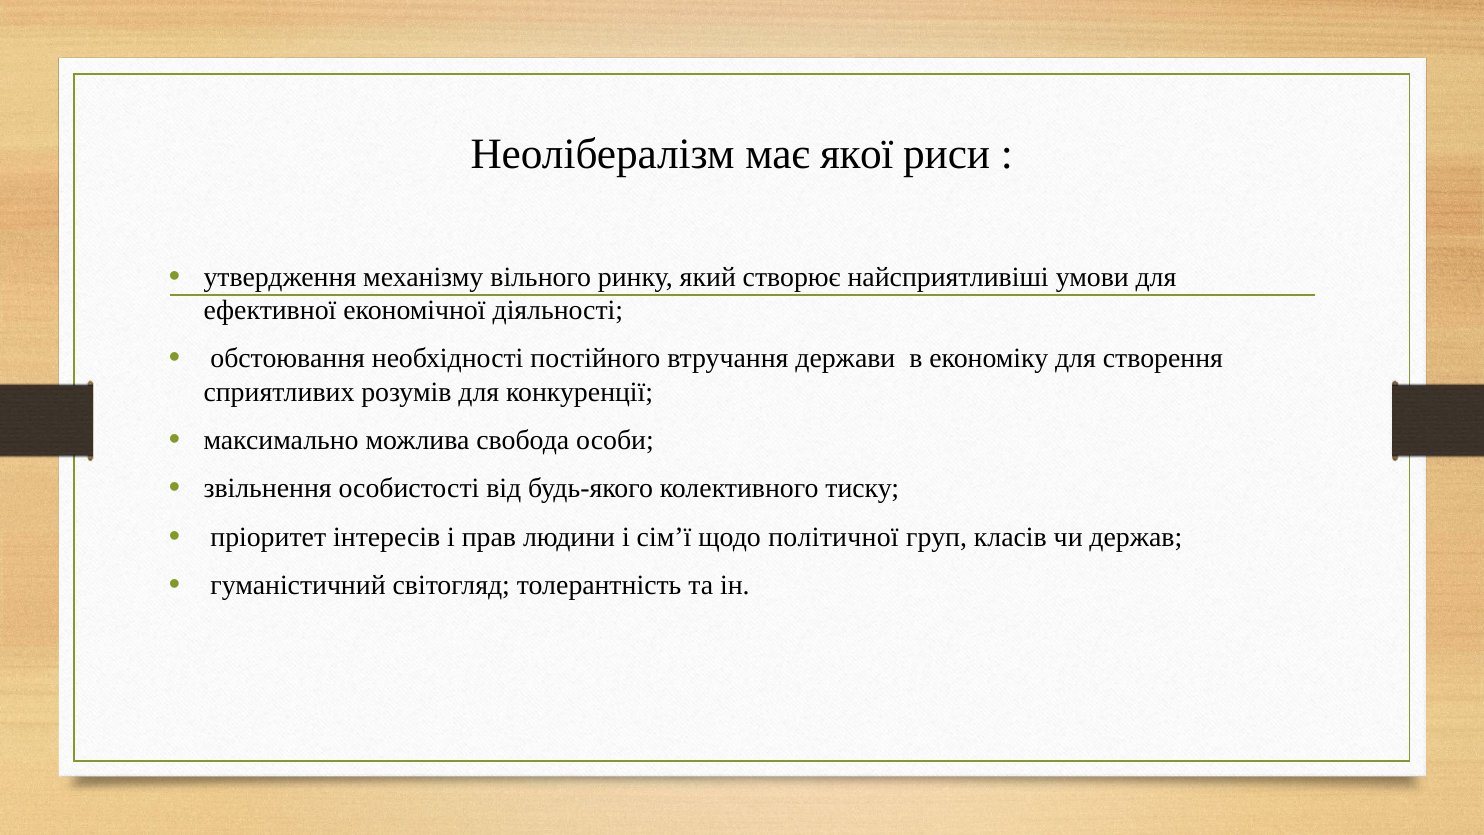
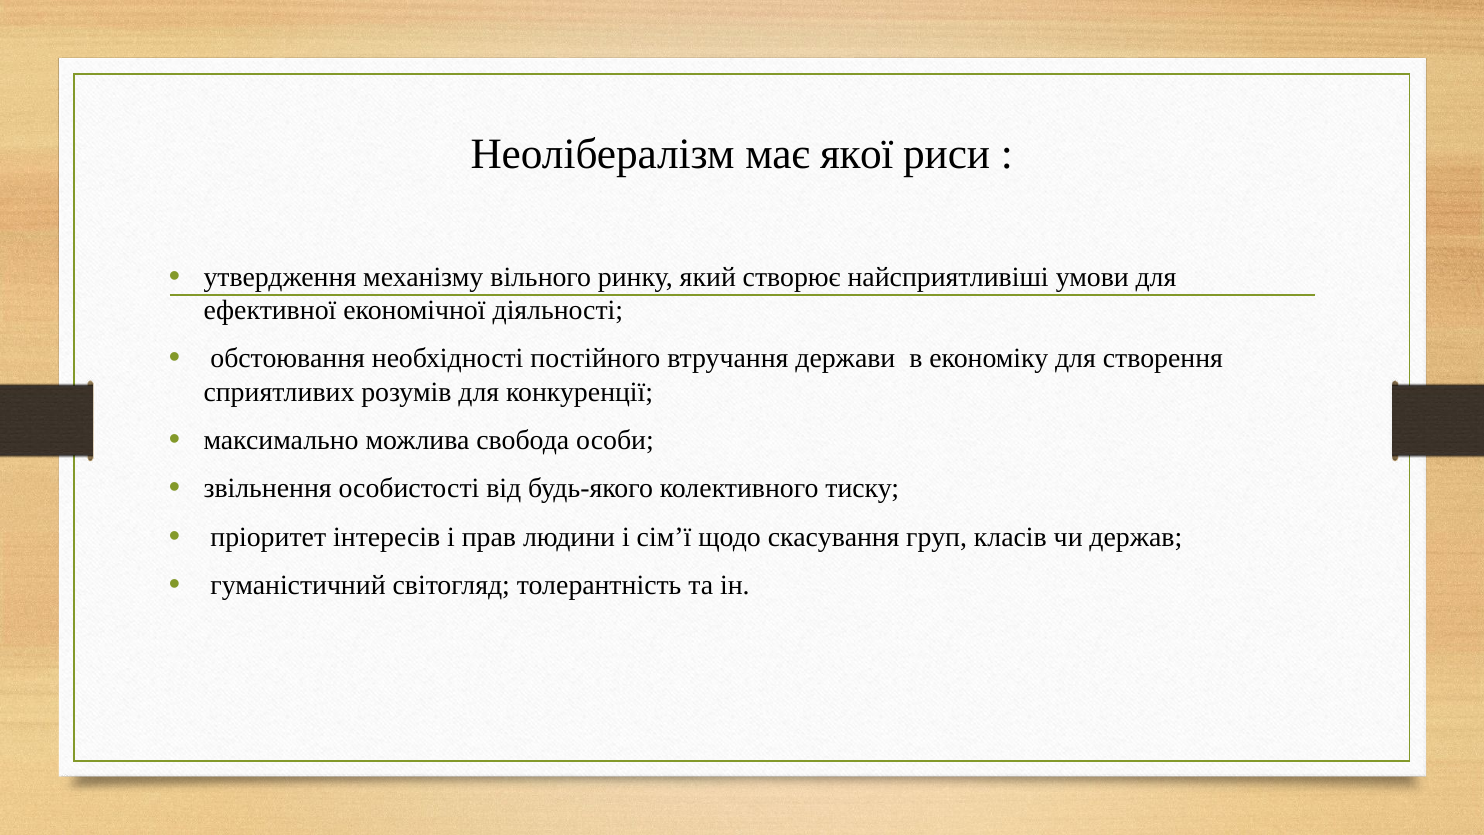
політичної: політичної -> скасування (834, 537)
